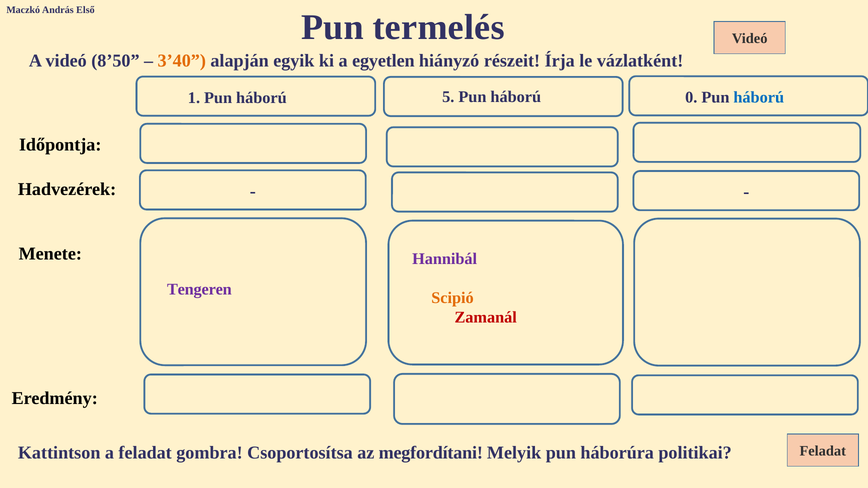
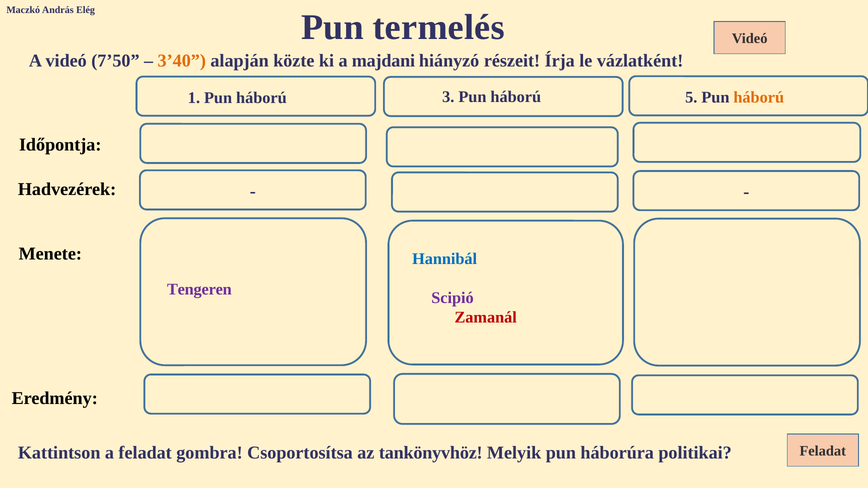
Első: Első -> Elég (86, 10)
8’50: 8’50 -> 7’50 (115, 61)
egyik: egyik -> közte (294, 61)
egyetlen: egyetlen -> majdani (383, 61)
5: 5 -> 3 (448, 97)
0: 0 -> 5 (691, 97)
háború colour: blue -> orange (759, 97)
Hannibál colour: purple -> blue (445, 259)
Scipió colour: orange -> purple (453, 298)
megfordítani: megfordítani -> tankönyvhöz (431, 453)
